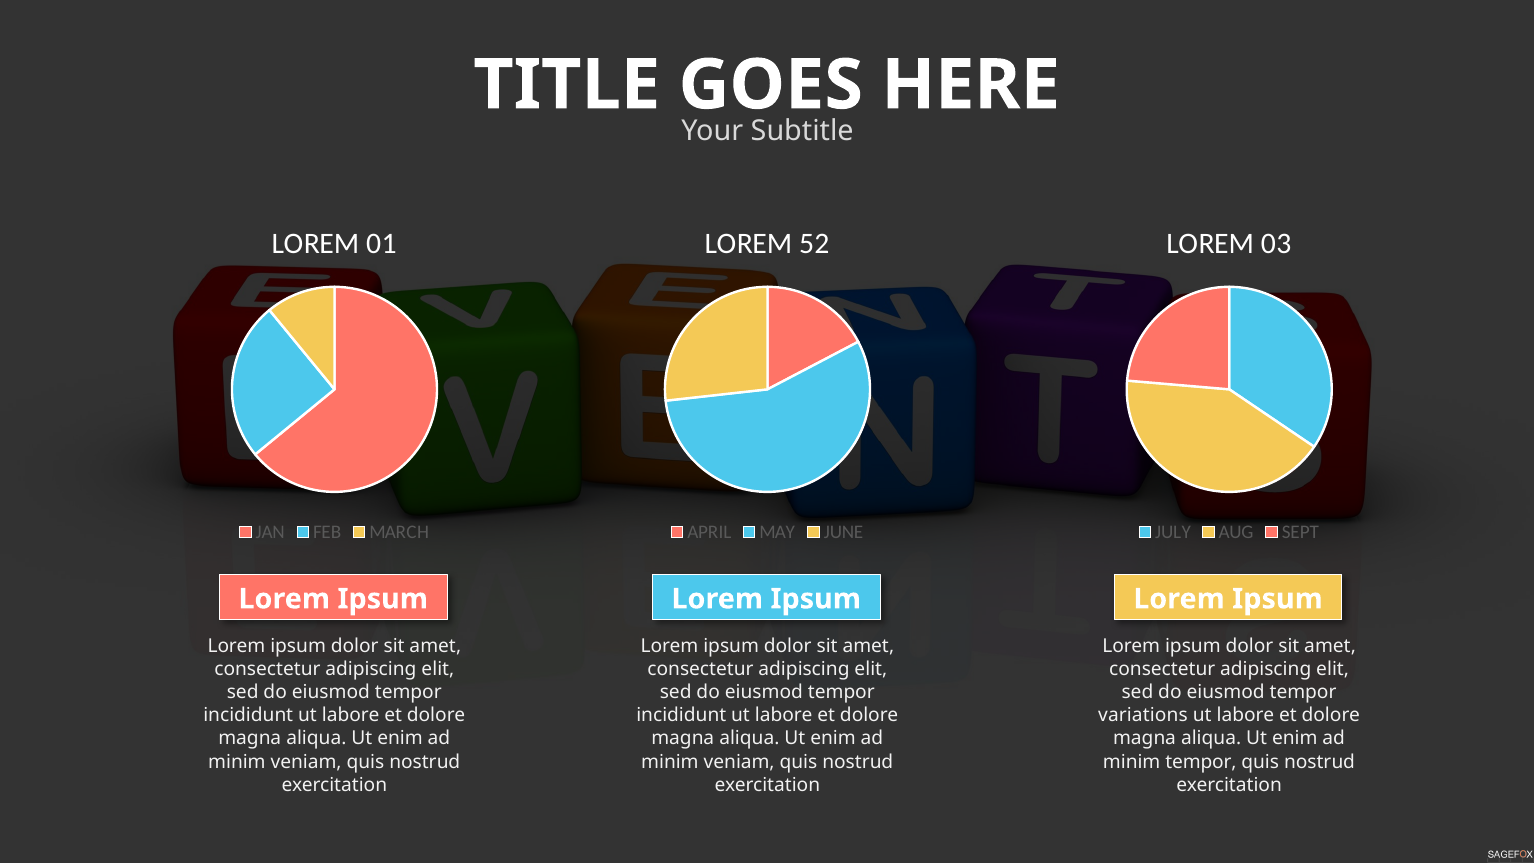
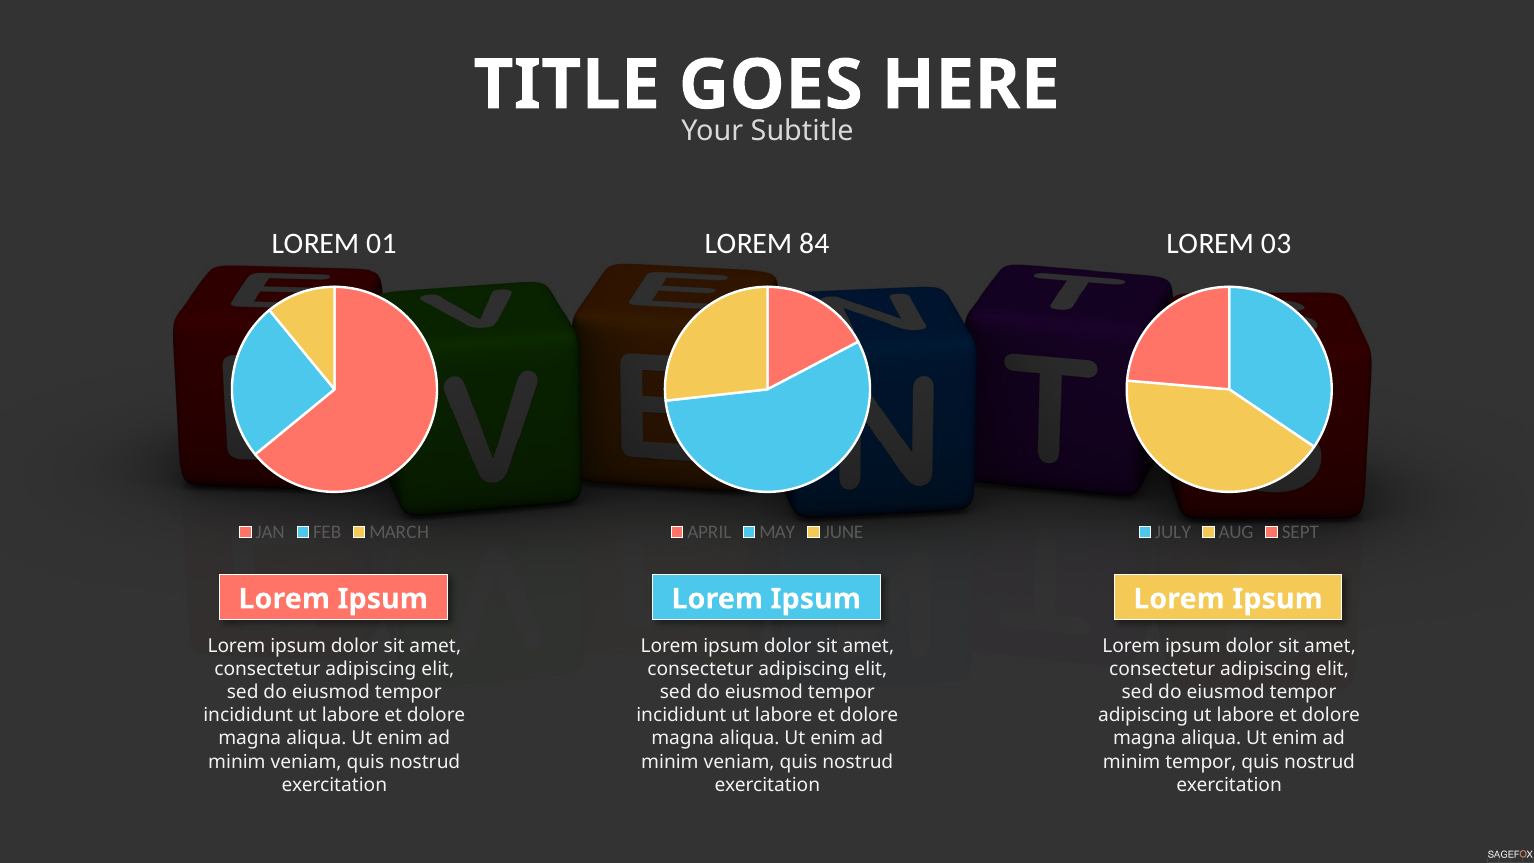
52: 52 -> 84 (814, 244)
variations: variations -> adipiscing (1143, 716)
